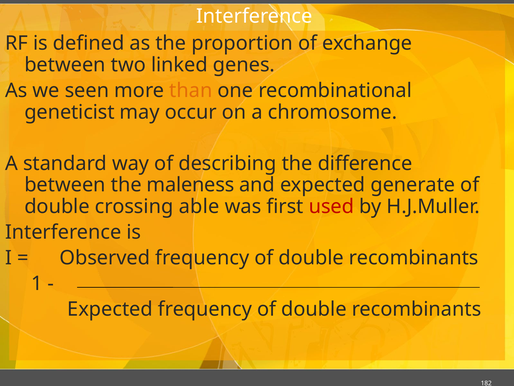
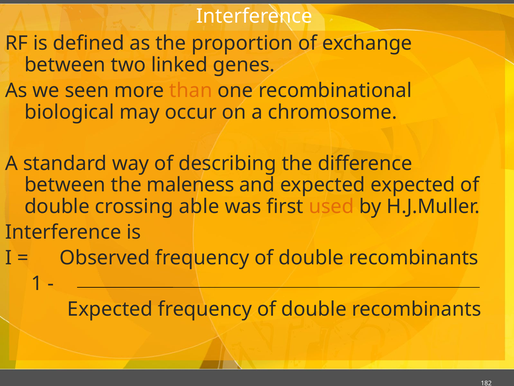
geneticist: geneticist -> biological (69, 112)
expected generate: generate -> expected (413, 185)
used colour: red -> orange (331, 206)
